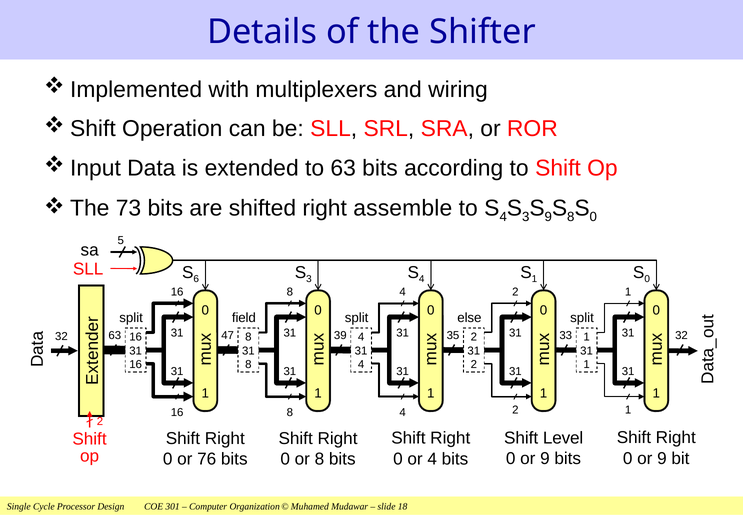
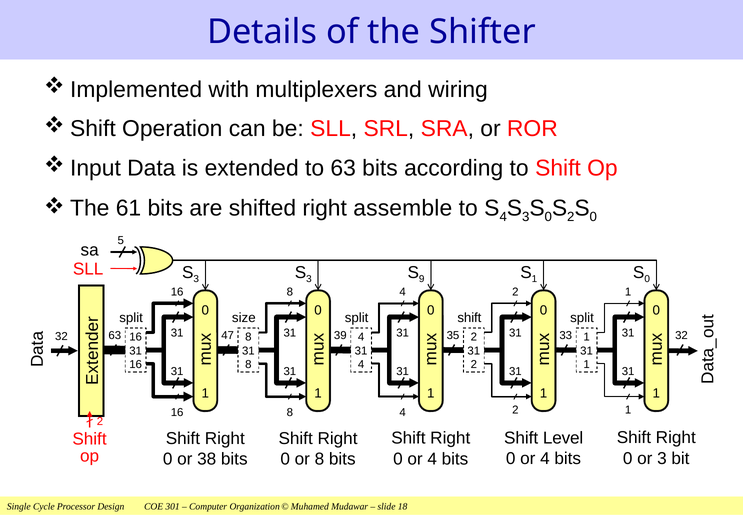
73: 73 -> 61 (128, 208)
9: 9 -> 0 (548, 217)
8: 8 -> 2 (571, 217)
6: 6 -> 3 (196, 279)
4: 4 -> 9 (422, 279)
field: field -> size (244, 318)
else: else -> shift (469, 318)
9: 9 -> 3 (662, 458)
9: 9 -> 4 (545, 458)
76: 76 -> 38 (207, 459)
